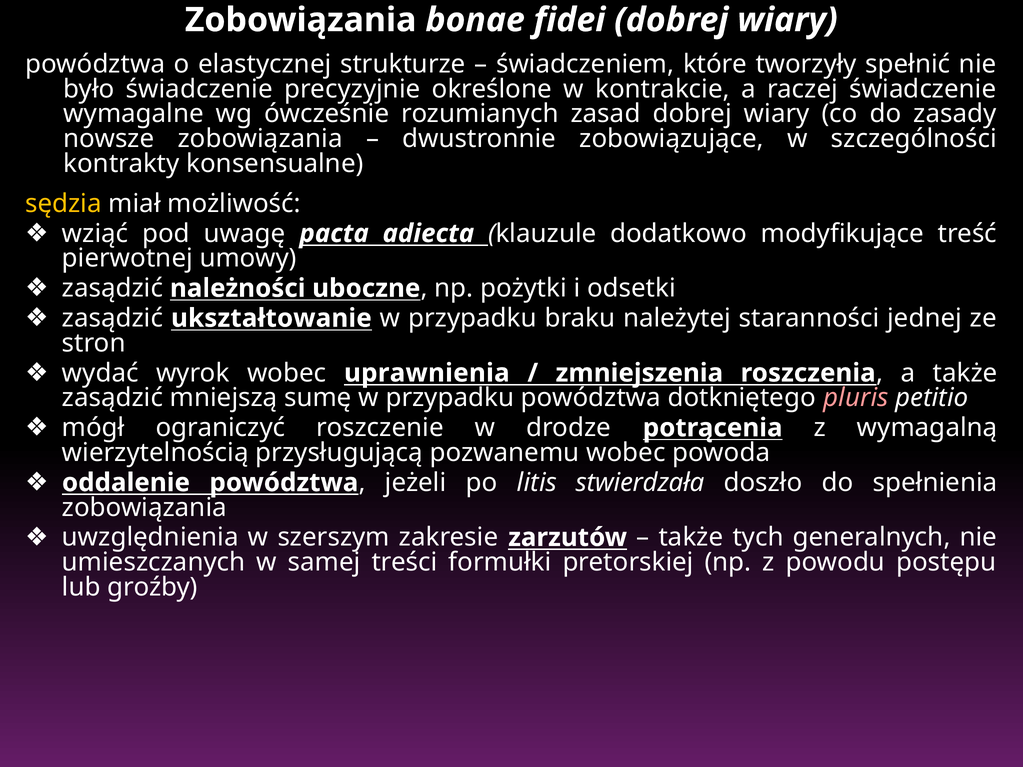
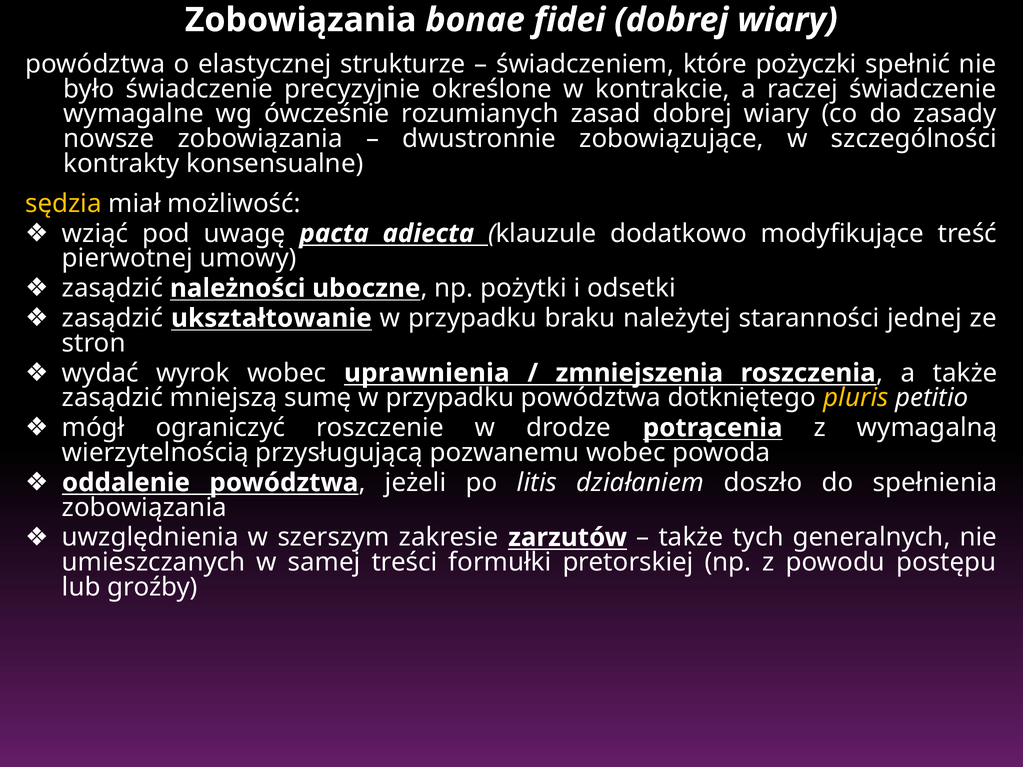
tworzyły: tworzyły -> pożyczki (806, 64)
pluris colour: pink -> yellow (856, 398)
stwierdzała: stwierdzała -> działaniem (640, 483)
